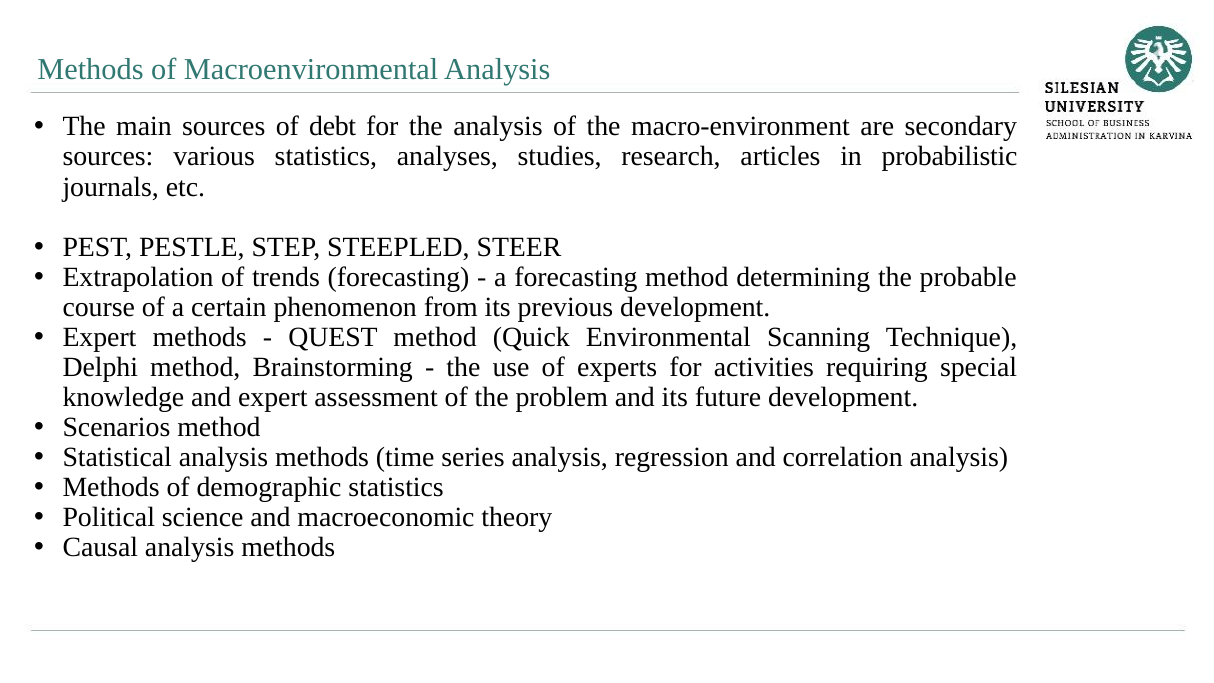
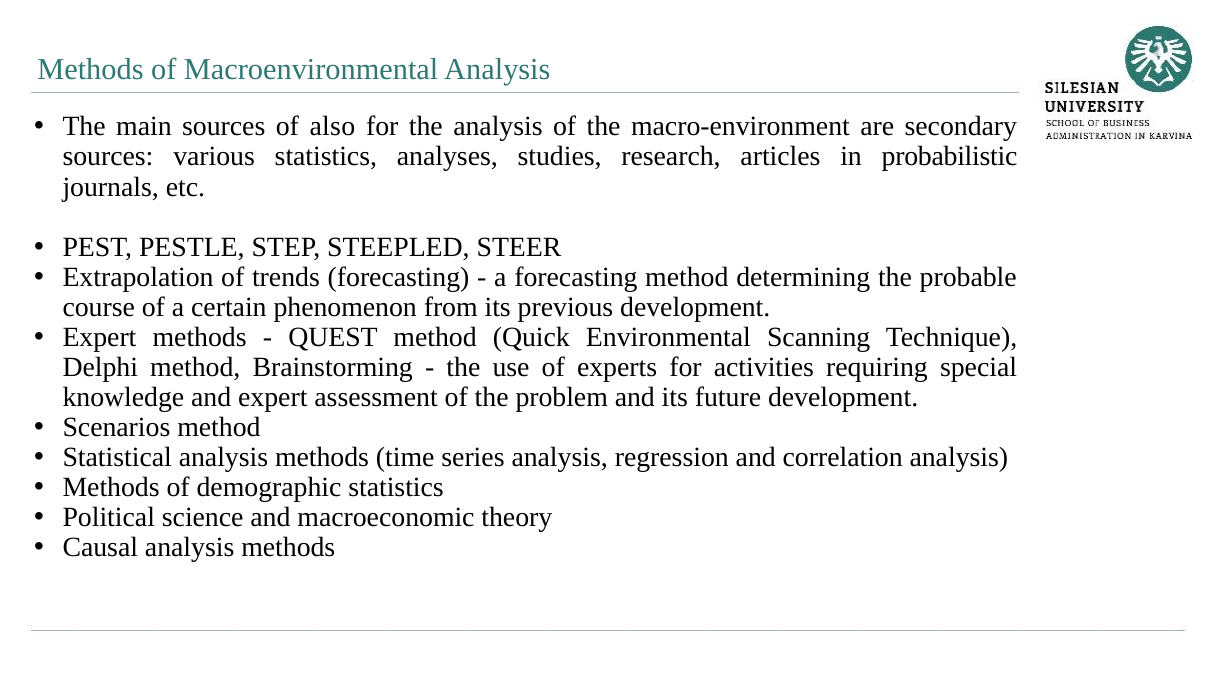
debt: debt -> also (332, 127)
